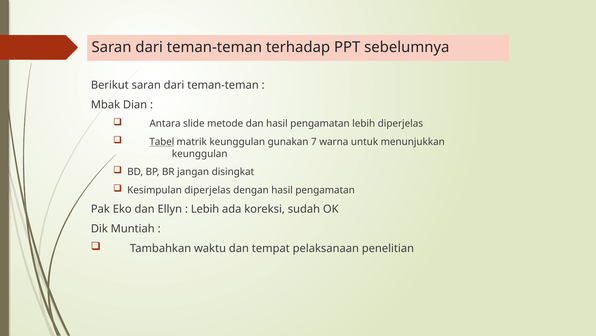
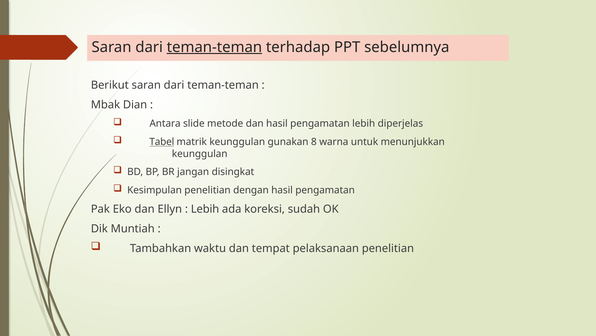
teman-teman underline: none -> present (214, 47)
7: 7 -> 8 (314, 142)
Kesimpulan diperjelas: diperjelas -> penelitian (208, 190)
